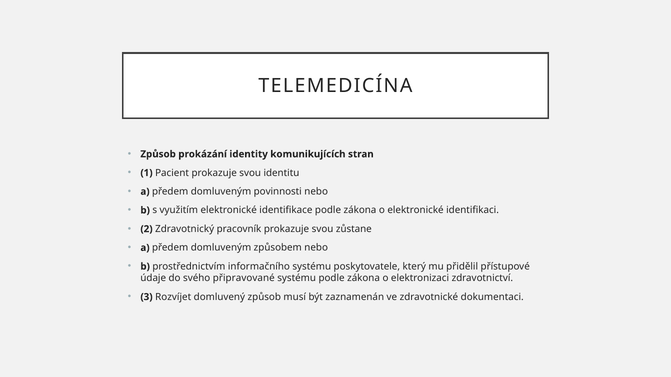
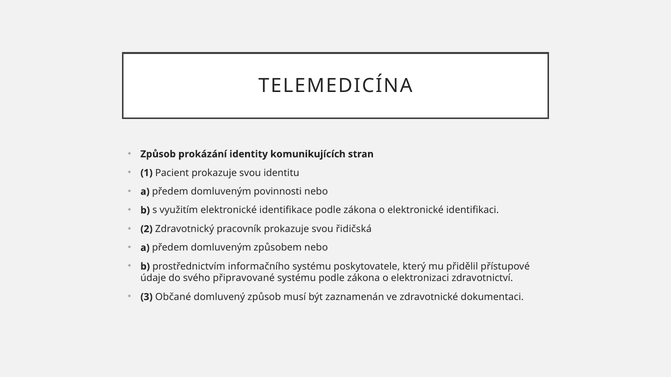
zůstane: zůstane -> řidičská (354, 229)
Rozvíjet: Rozvíjet -> Občané (173, 297)
